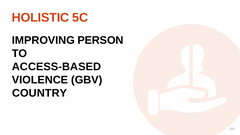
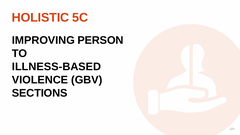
ACCESS-BASED: ACCESS-BASED -> ILLNESS-BASED (57, 67)
COUNTRY: COUNTRY -> SECTIONS (40, 93)
